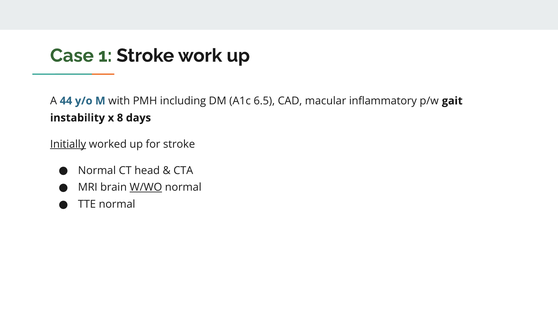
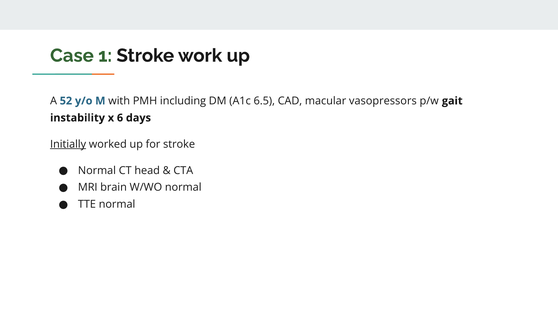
44: 44 -> 52 (66, 101)
inflammatory: inflammatory -> vasopressors (383, 101)
8: 8 -> 6 (120, 118)
W/WO underline: present -> none (146, 187)
